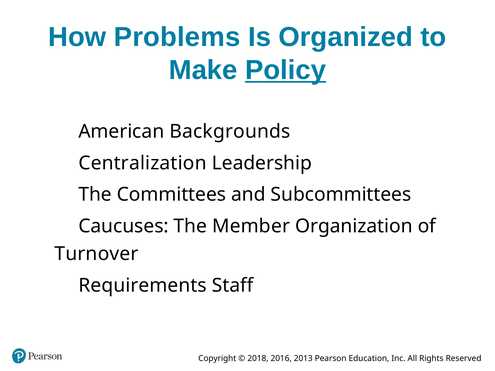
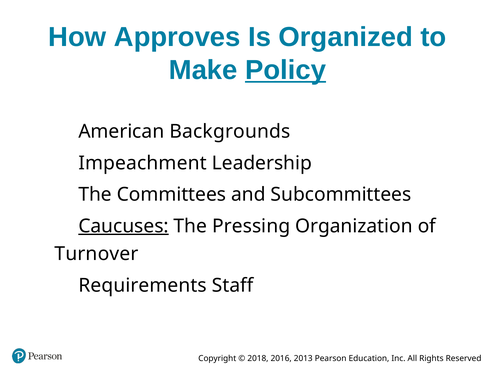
Problems: Problems -> Approves (177, 37)
Centralization: Centralization -> Impeachment (143, 163)
Caucuses underline: none -> present (124, 226)
Member: Member -> Pressing (251, 226)
